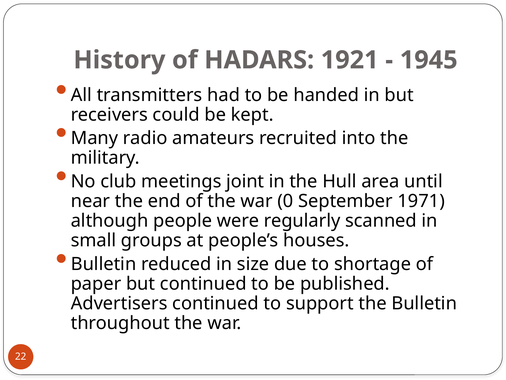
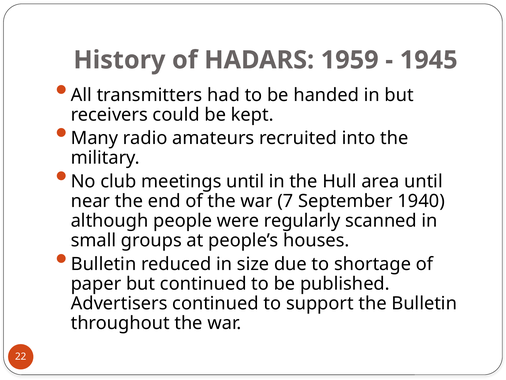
1921: 1921 -> 1959 (350, 60)
meetings joint: joint -> until (245, 181)
0: 0 -> 7 (285, 201)
1971: 1971 -> 1940 (421, 201)
